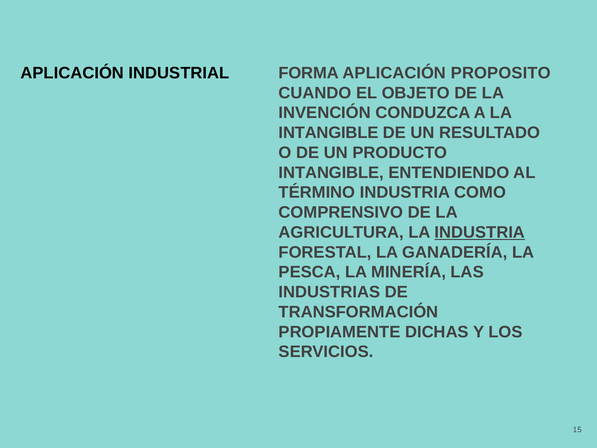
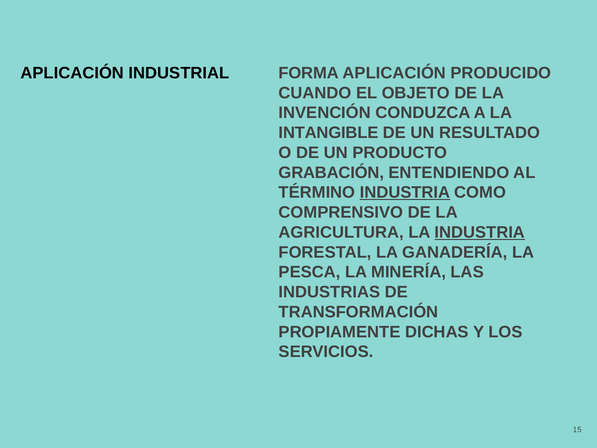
PROPOSITO: PROPOSITO -> PRODUCIDO (501, 73)
INTANGIBLE: INTANGIBLE -> GRABACIÓN (331, 172)
INDUSTRIA underline: none -> present (405, 192)
